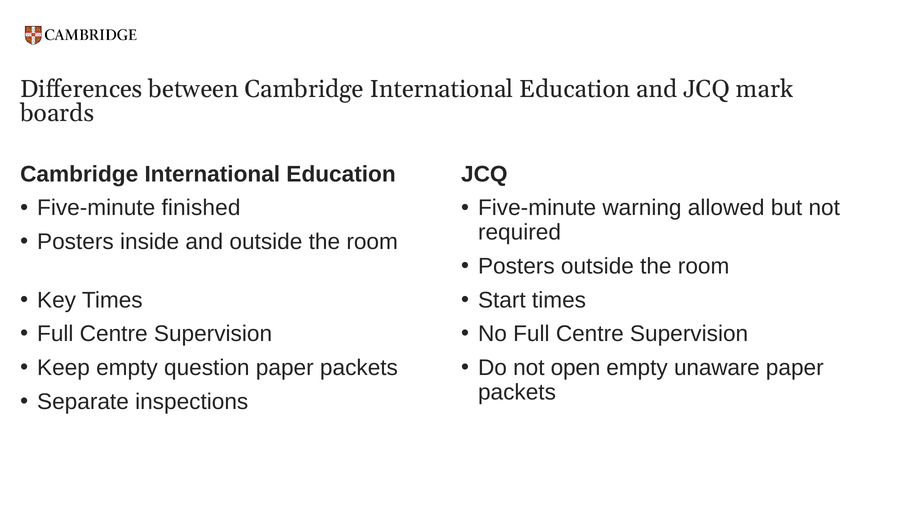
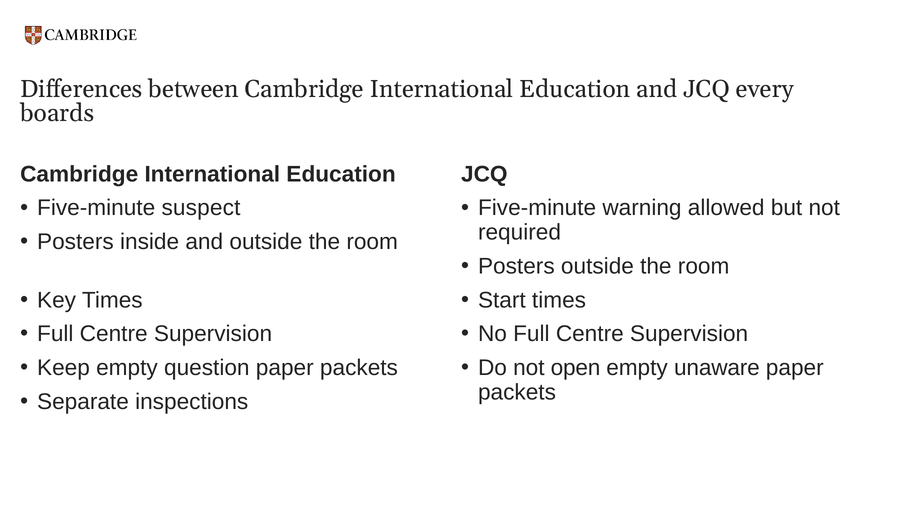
mark: mark -> every (765, 89)
finished: finished -> suspect (201, 208)
